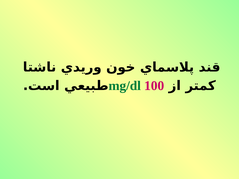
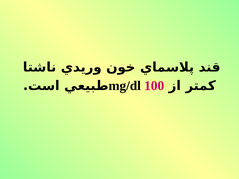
mg/dl colour: green -> black (125, 86)
